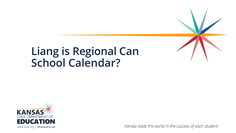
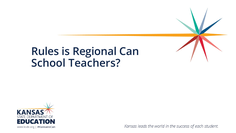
Liang: Liang -> Rules (45, 51)
Calendar: Calendar -> Teachers (94, 63)
